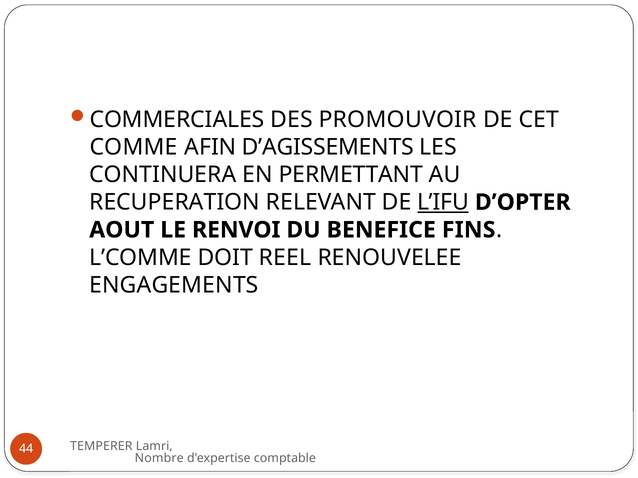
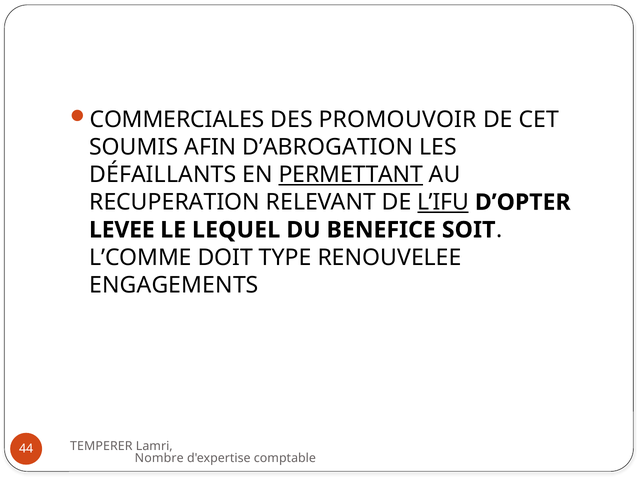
COMME: COMME -> SOUMIS (134, 147)
D’AGISSEMENTS: D’AGISSEMENTS -> D’ABROGATION (328, 147)
CONTINUERA: CONTINUERA -> DÉFAILLANTS (163, 175)
PERMETTANT underline: none -> present (351, 175)
AOUT: AOUT -> LEVEE (122, 230)
RENVOI: RENVOI -> LEQUEL (236, 230)
FINS: FINS -> SOIT (469, 230)
REEL: REEL -> TYPE (285, 258)
